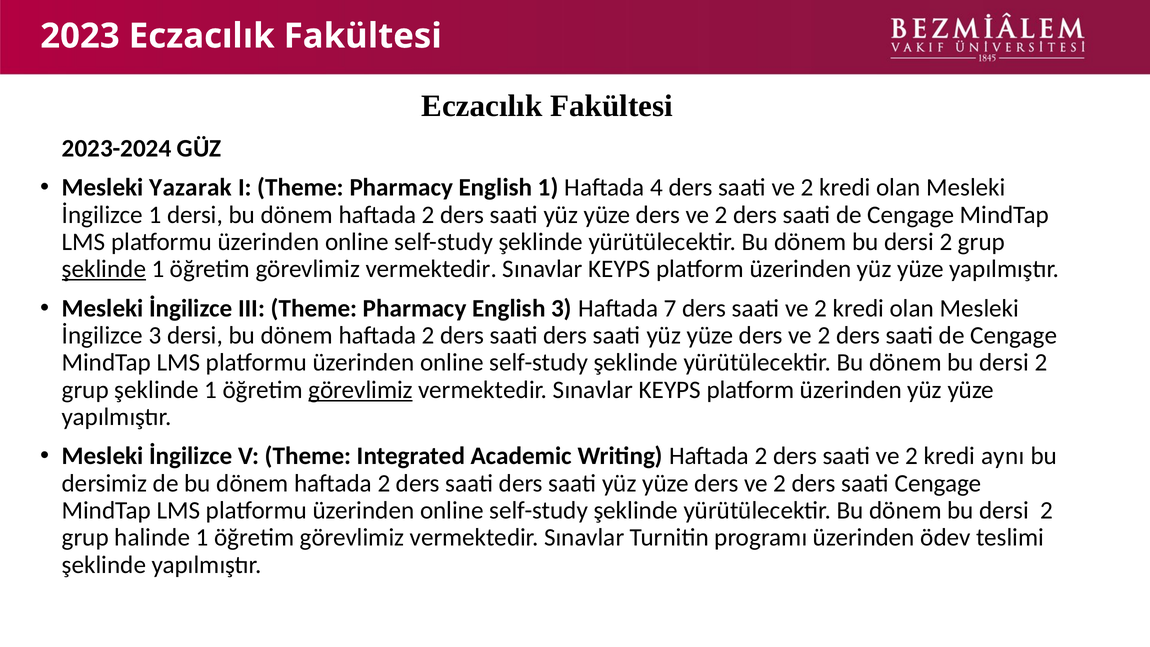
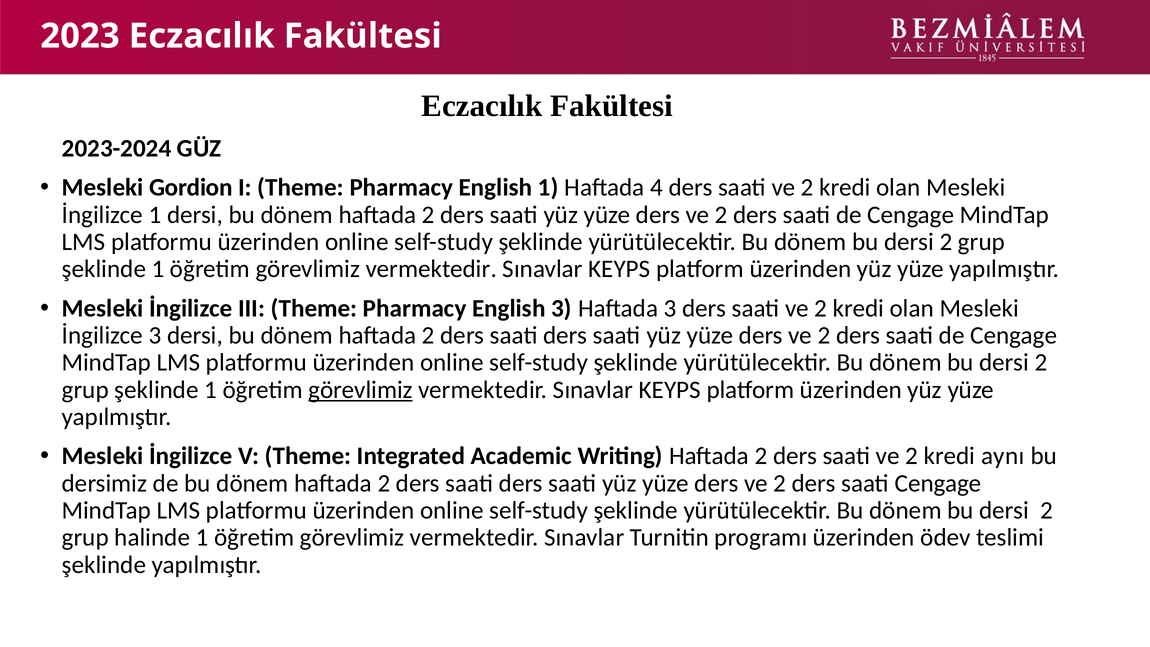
Yazarak: Yazarak -> Gordion (191, 188)
şeklinde underline: present -> none (104, 269)
Haftada 7: 7 -> 3 (670, 308)
